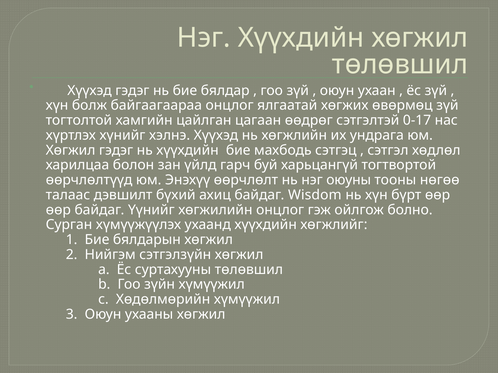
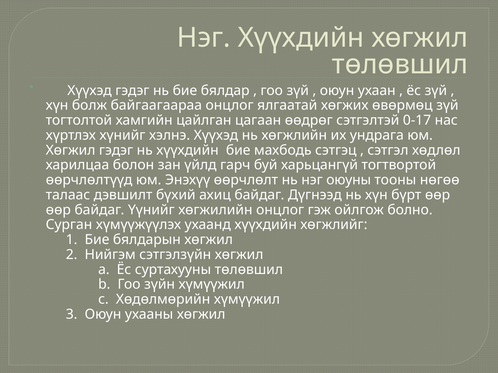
Wisdom: Wisdom -> Дүгнээд (315, 195)
